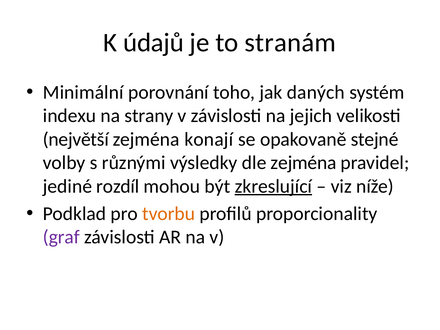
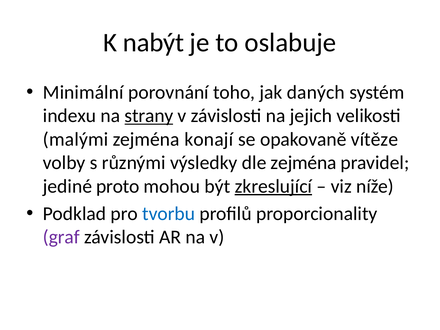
údajů: údajů -> nabýt (154, 43)
stranám: stranám -> oslabuje (290, 43)
strany underline: none -> present (149, 116)
největší: největší -> malými (76, 139)
stejné: stejné -> vítěze (374, 139)
rozdíl: rozdíl -> proto (118, 186)
tvorbu colour: orange -> blue (169, 214)
